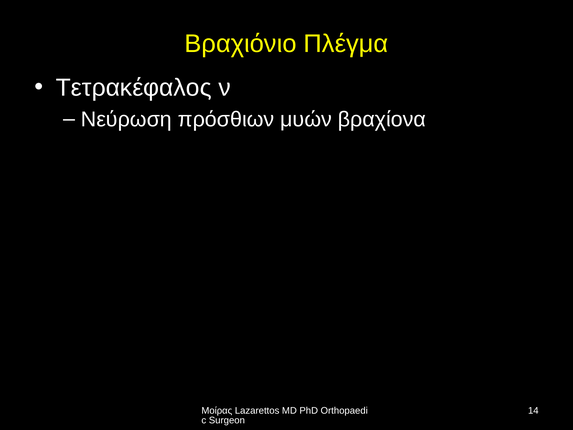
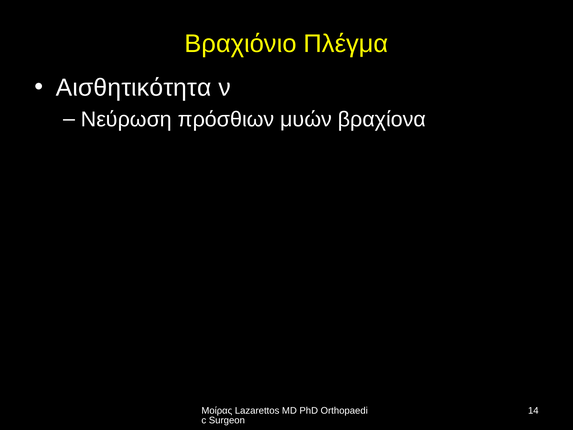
Τετρακέφαλος: Τετρακέφαλος -> Αισθητικότητα (134, 88)
